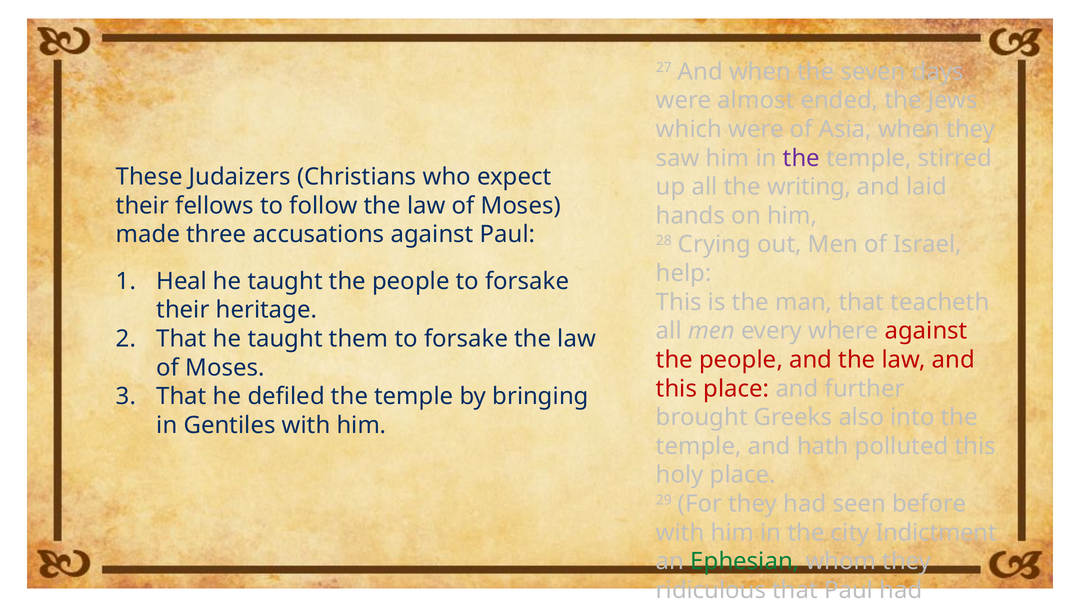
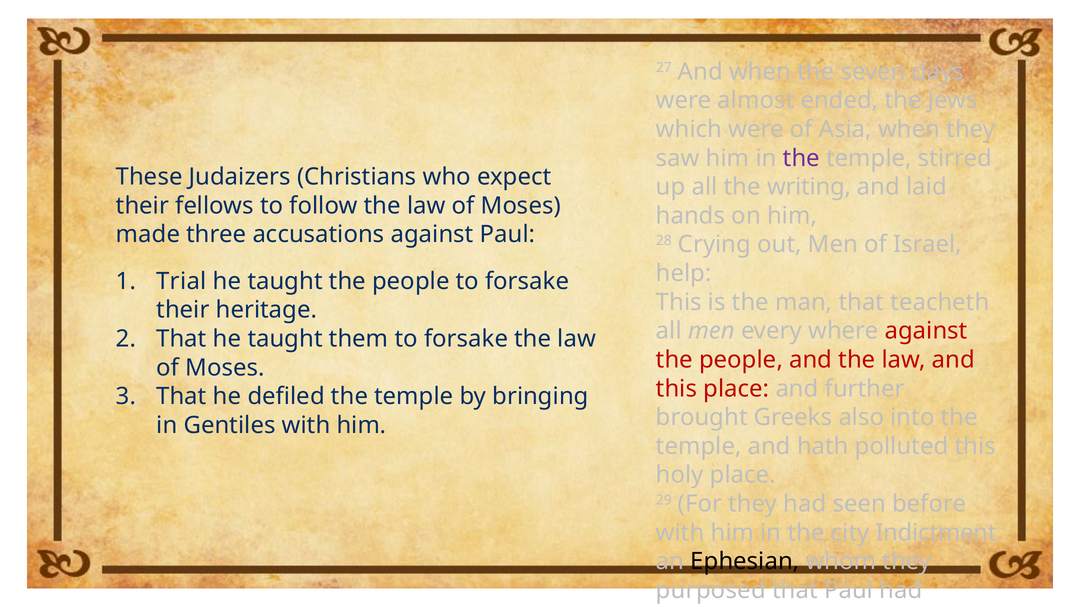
Heal: Heal -> Trial (181, 281)
Ephesian colour: green -> black (745, 562)
ridiculous: ridiculous -> purposed (711, 591)
